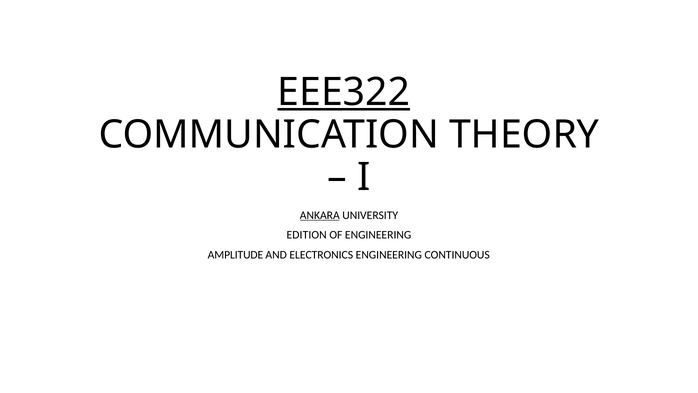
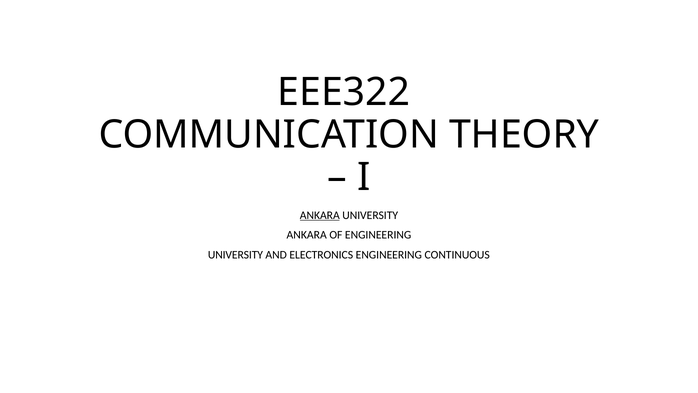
EEE322 underline: present -> none (344, 92)
EDITION: EDITION -> ANKARA (307, 235)
AMPLITUDE: AMPLITUDE -> UNIVERSITY (235, 255)
